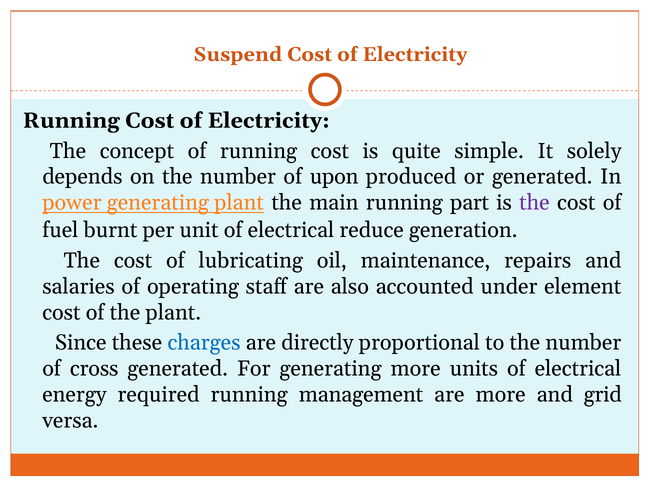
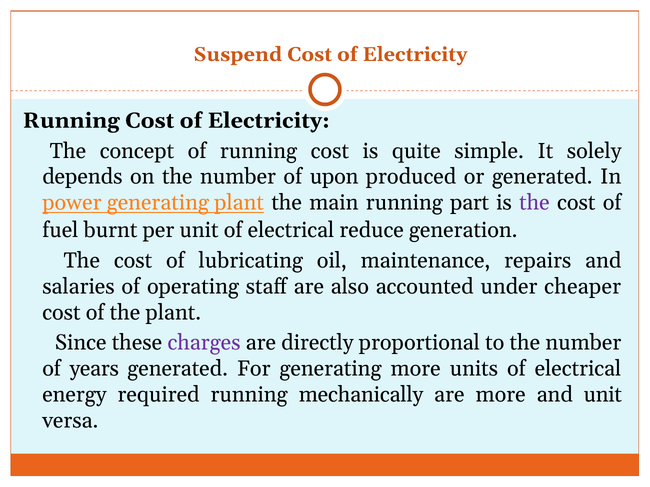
element: element -> cheaper (583, 287)
charges colour: blue -> purple (204, 343)
cross: cross -> years (94, 369)
management: management -> mechanically (361, 395)
and grid: grid -> unit (603, 395)
